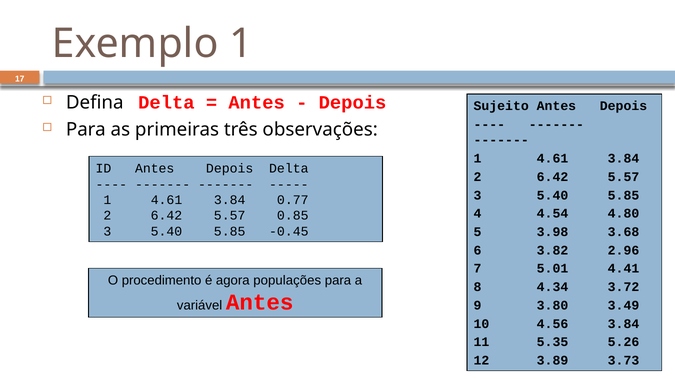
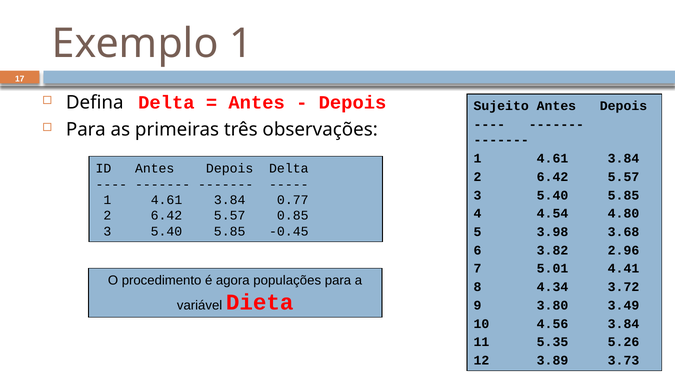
variável Antes: Antes -> Dieta (260, 303)
